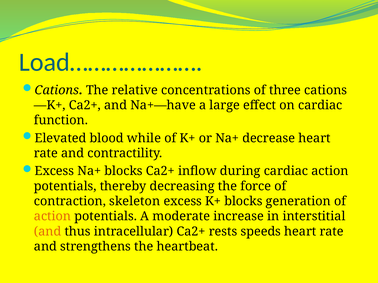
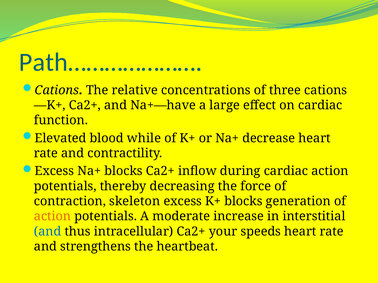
Load…………………: Load………………… -> Path………………… (111, 62)
and colour: orange -> blue (48, 232)
rests: rests -> your (223, 232)
